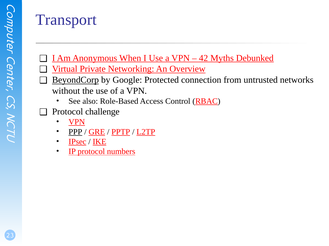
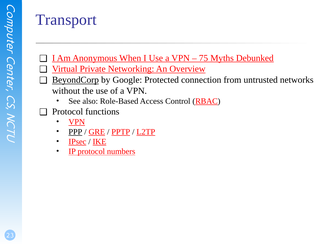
42: 42 -> 75 (203, 58)
challenge: challenge -> functions (102, 112)
